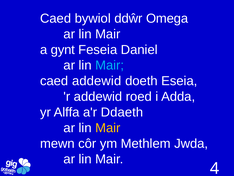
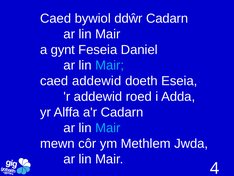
ddŵr Omega: Omega -> Cadarn (167, 18)
a'r Ddaeth: Ddaeth -> Cadarn (122, 112)
Mair colour: yellow -> light blue (108, 128)
